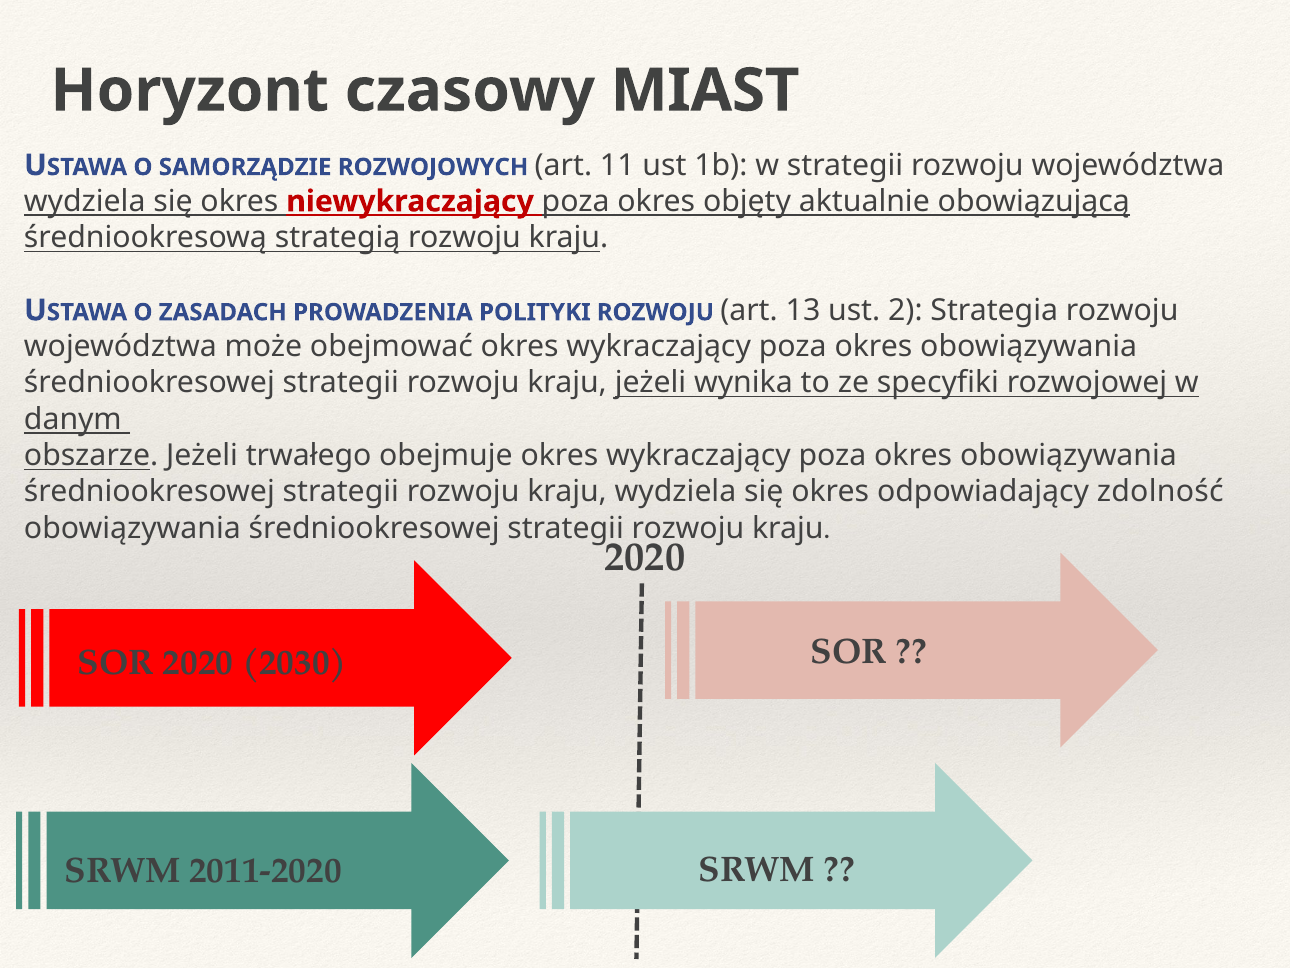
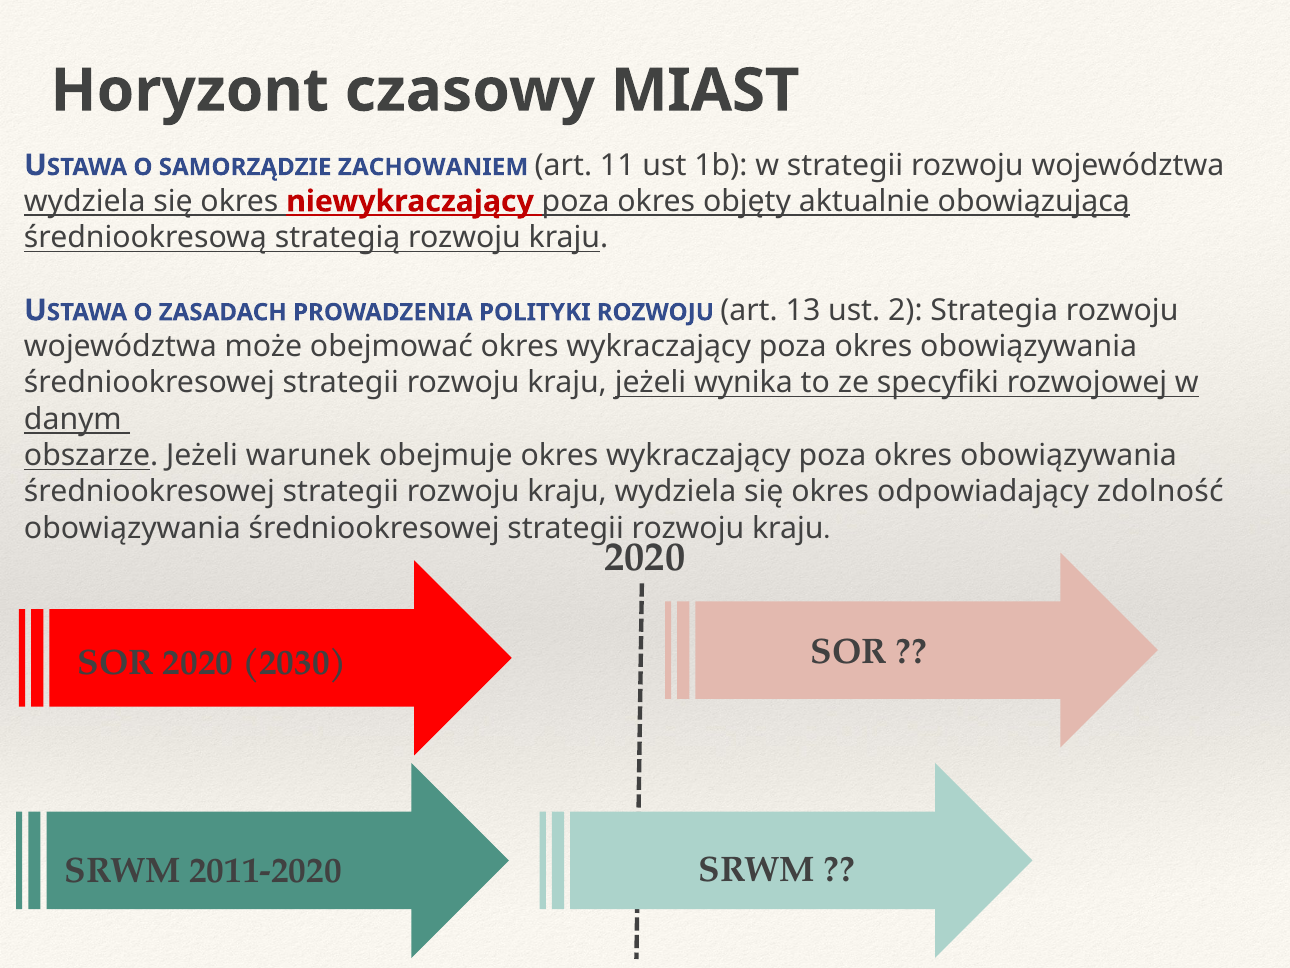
ROZWOJOWYCH: ROZWOJOWYCH -> ZACHOWANIEM (433, 167)
trwałego: trwałego -> warunek (308, 455)
